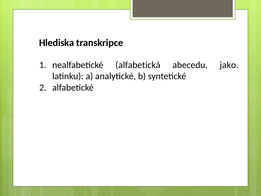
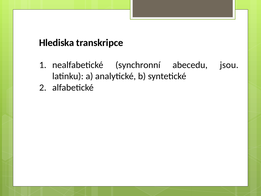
alfabetická: alfabetická -> synchronní (138, 65)
jako: jako -> jsou (229, 65)
